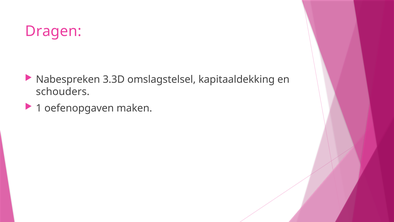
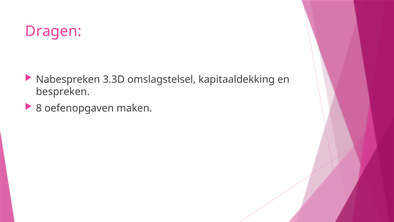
schouders: schouders -> bespreken (63, 92)
1: 1 -> 8 (39, 108)
